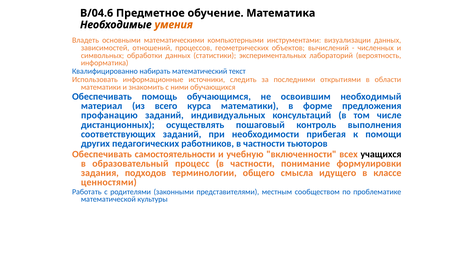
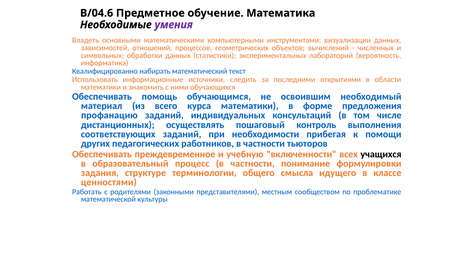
умения colour: orange -> purple (174, 25)
самостоятельности: самостоятельности -> преждевременное (175, 154)
подходов: подходов -> структуре (145, 173)
